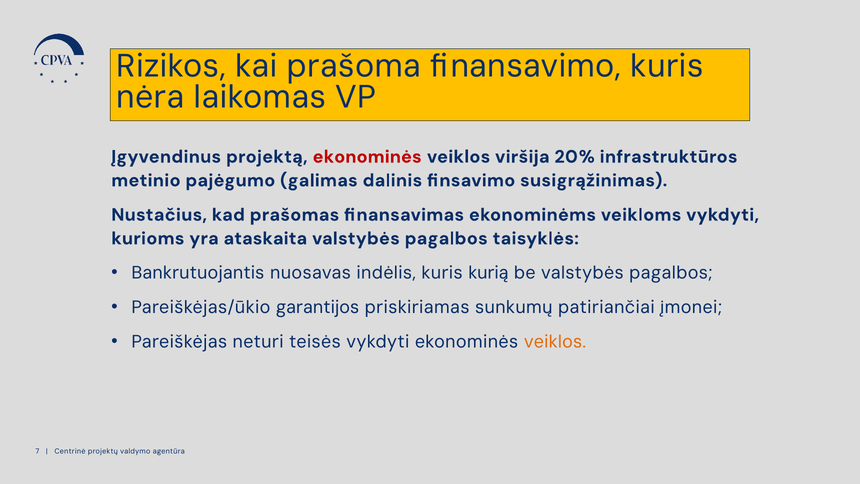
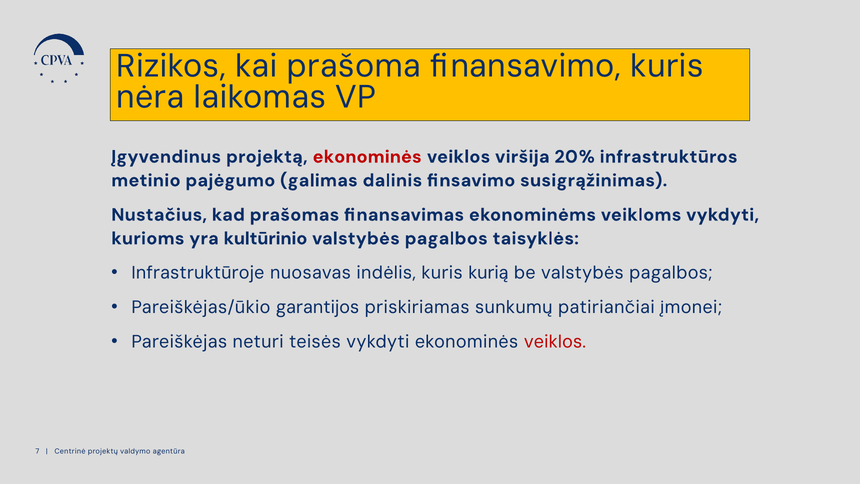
ataskaita: ataskaita -> kultūrinio (265, 238)
Bankrutuojantis: Bankrutuojantis -> Infrastruktūroje (198, 273)
veiklos colour: orange -> red (555, 341)
